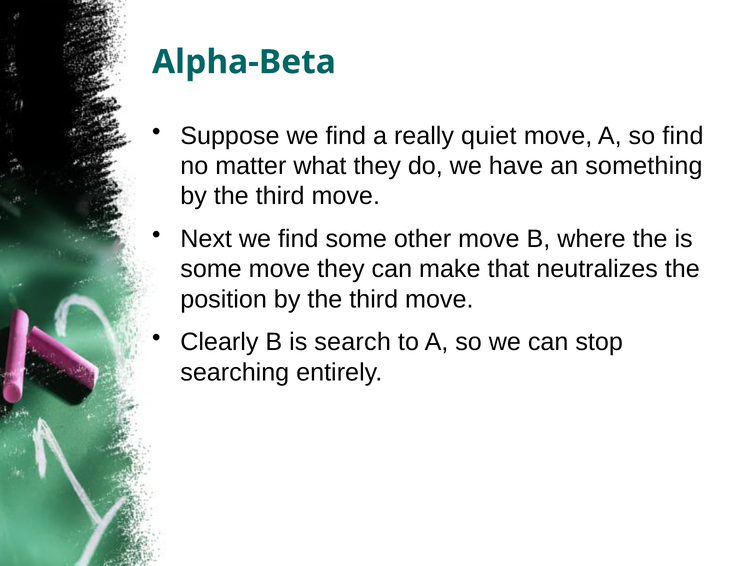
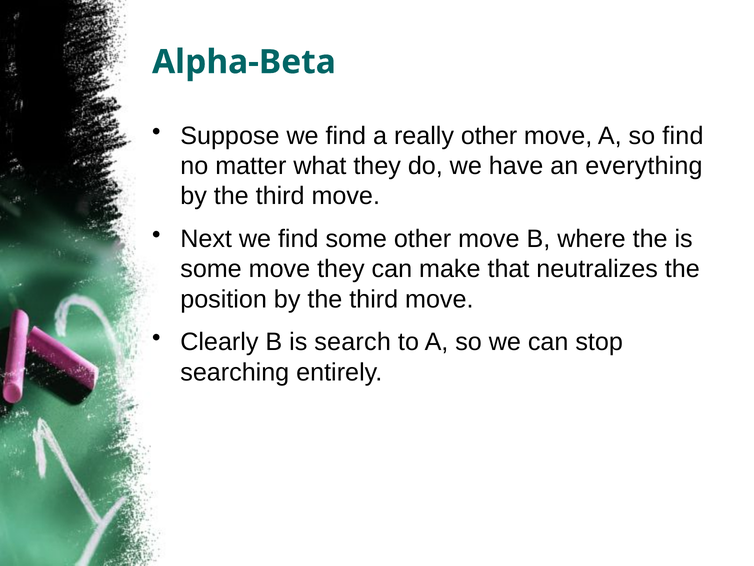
really quiet: quiet -> other (489, 136)
something: something -> everything (644, 166)
